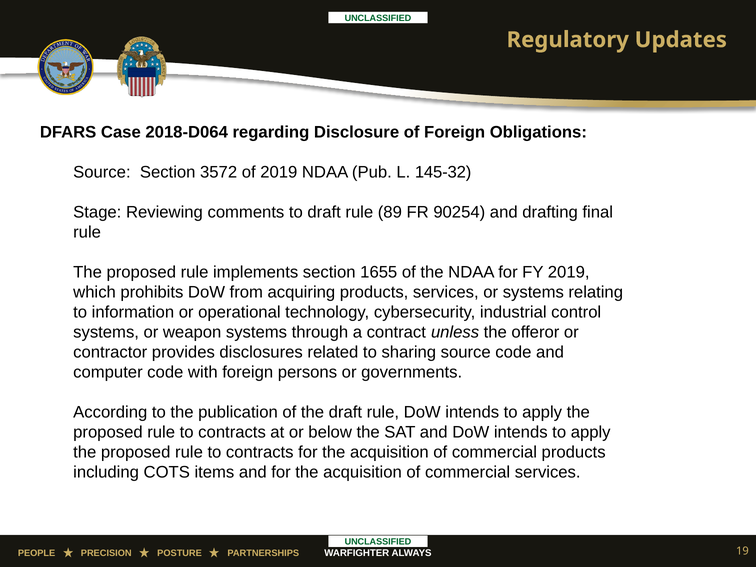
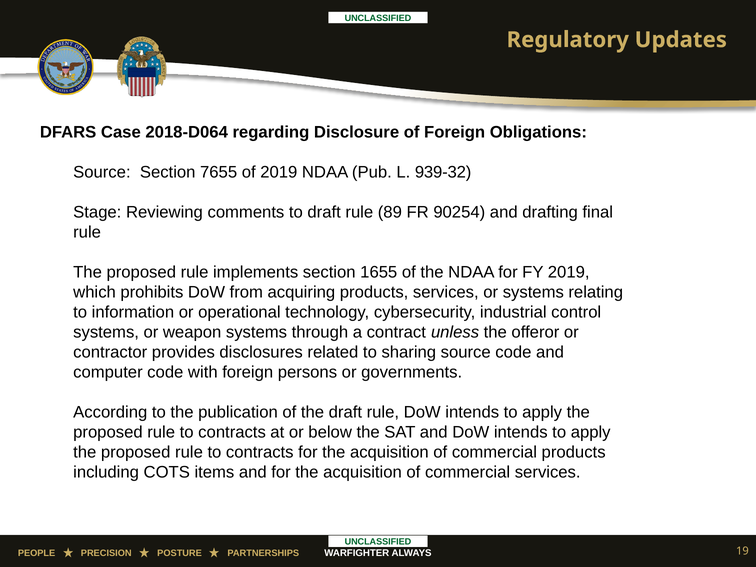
3572: 3572 -> 7655 (219, 172)
145-32: 145-32 -> 939-32 (443, 172)
